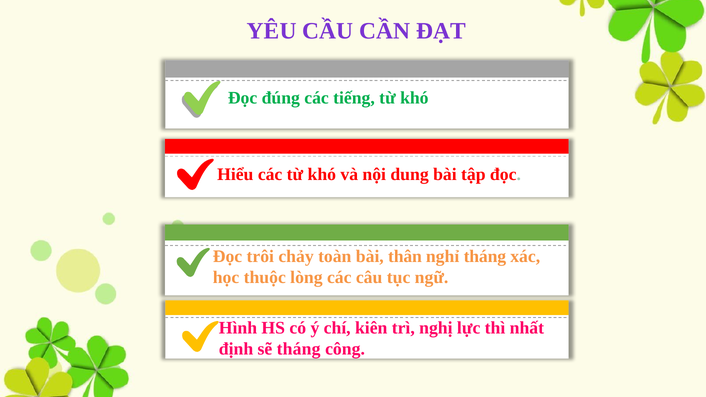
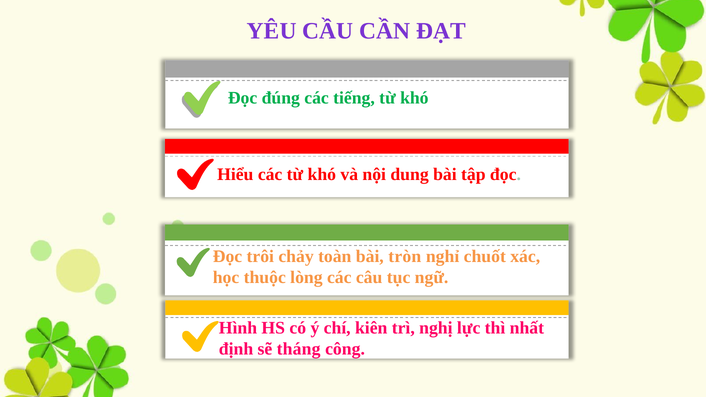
thân: thân -> tròn (405, 256)
nghỉ tháng: tháng -> chuốt (485, 256)
